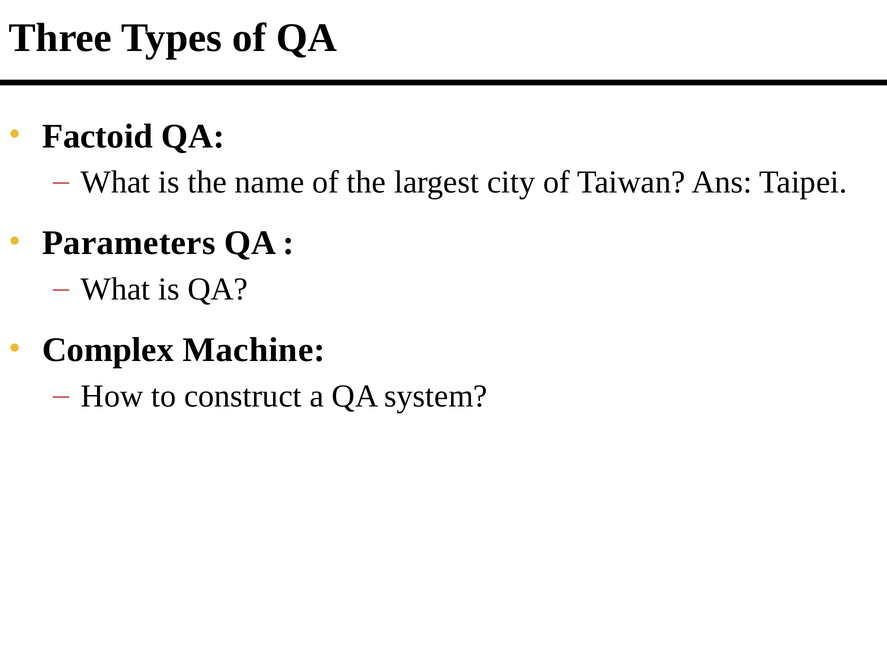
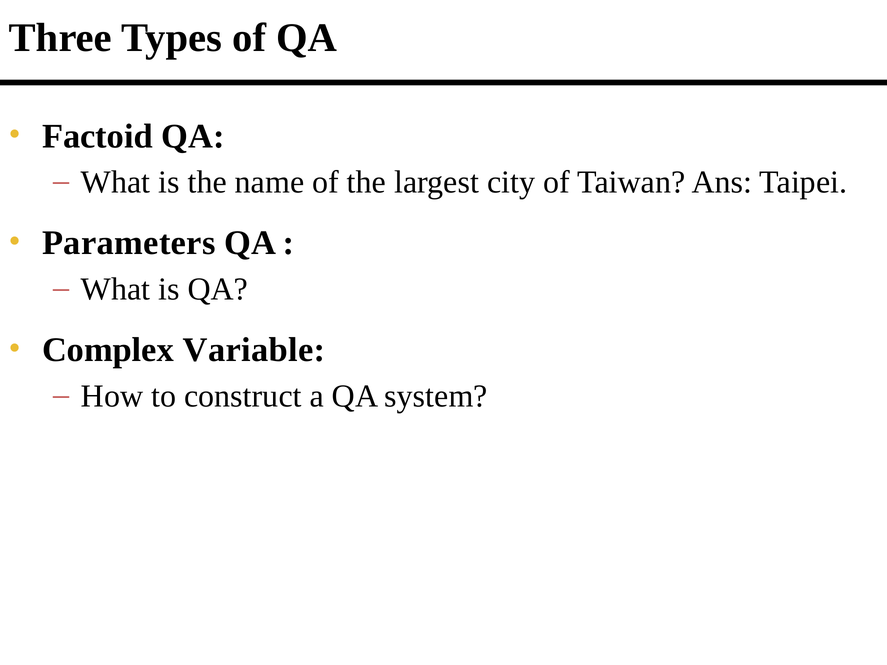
Machine: Machine -> Variable (254, 350)
